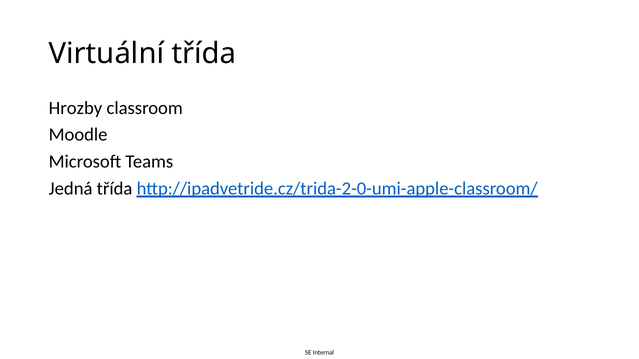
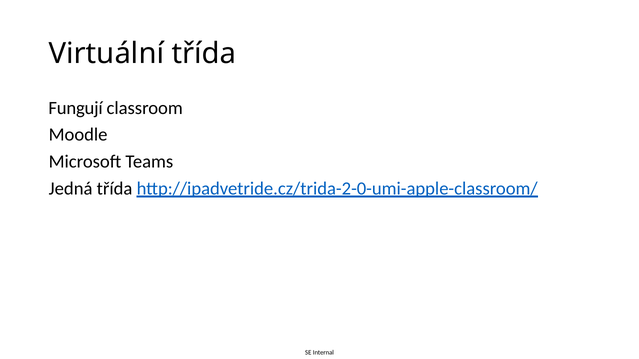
Hrozby: Hrozby -> Fungují (76, 108)
